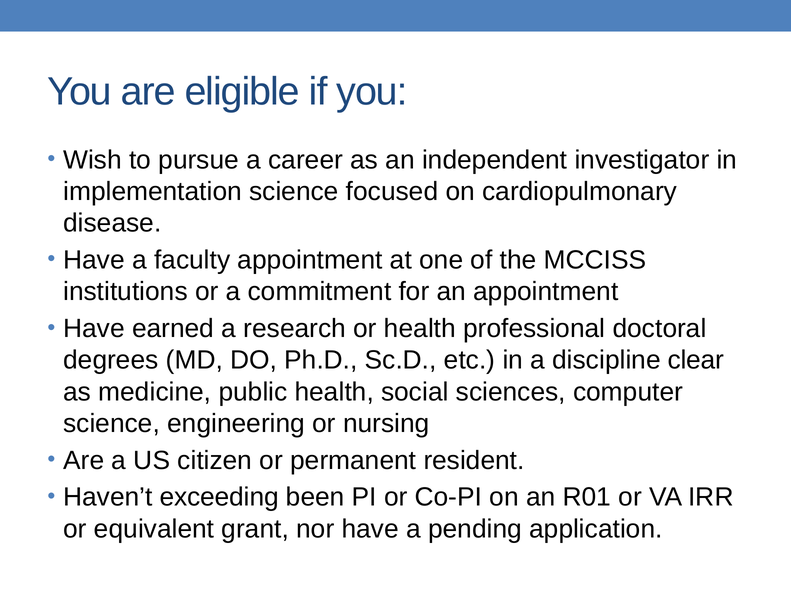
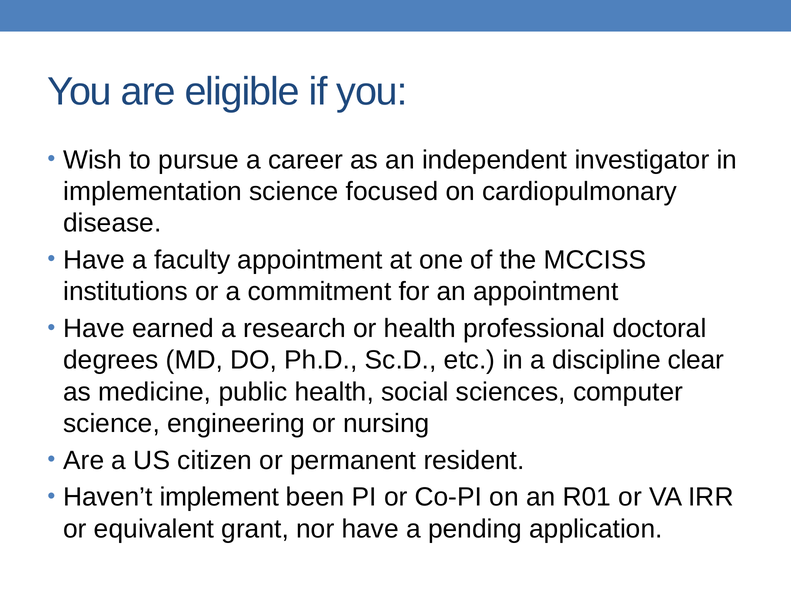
exceeding: exceeding -> implement (219, 498)
